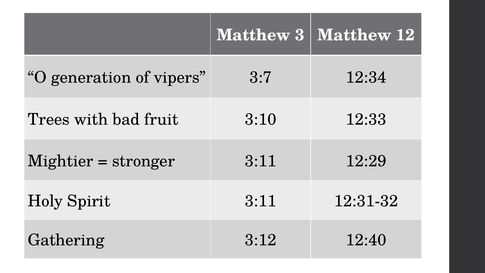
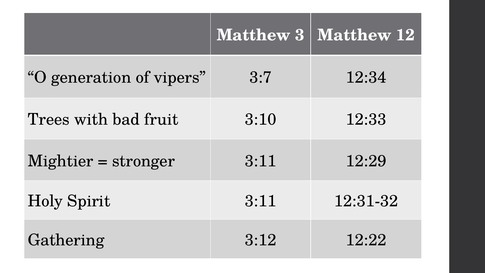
12:40: 12:40 -> 12:22 (366, 240)
